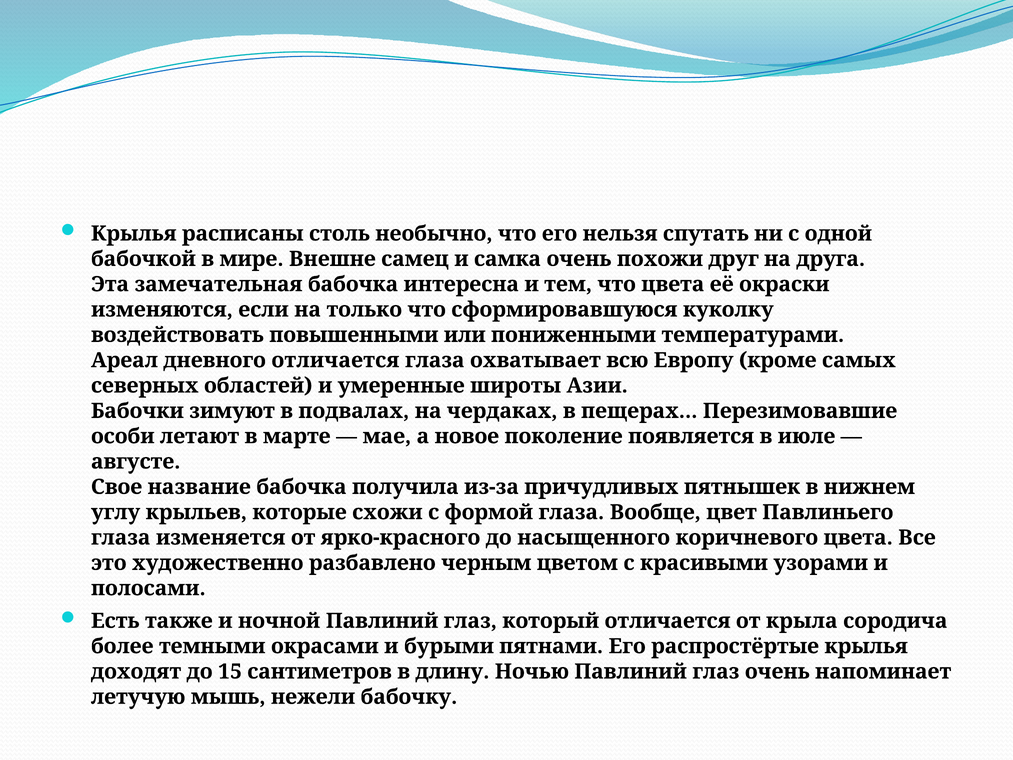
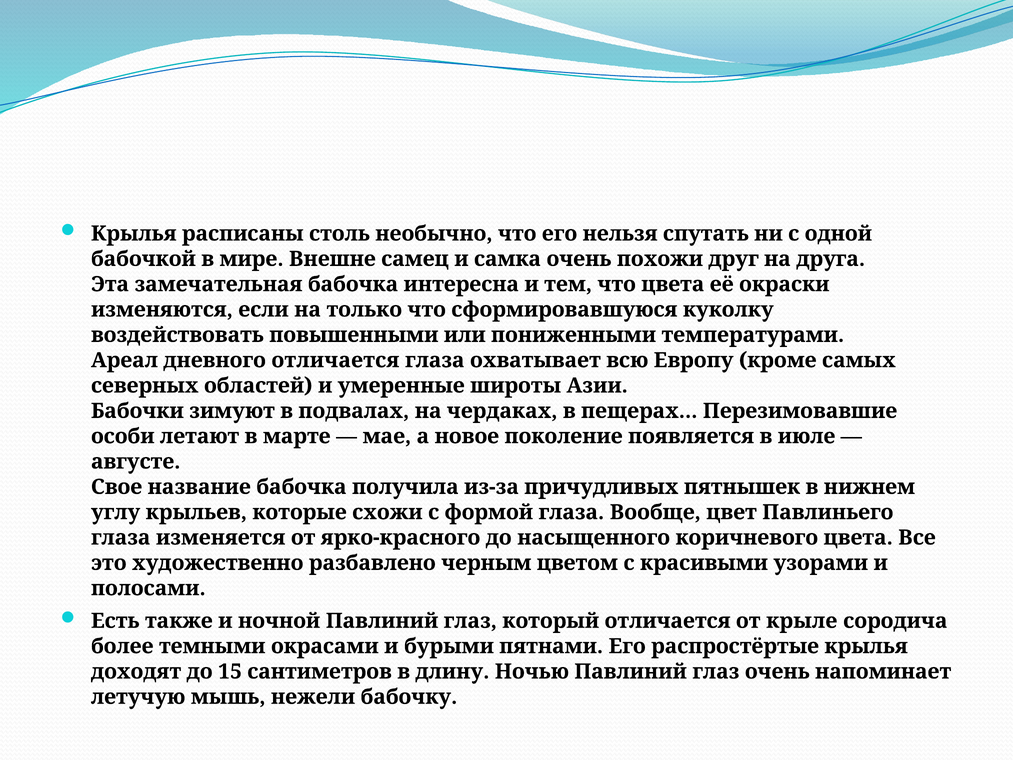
крыла: крыла -> крыле (802, 621)
